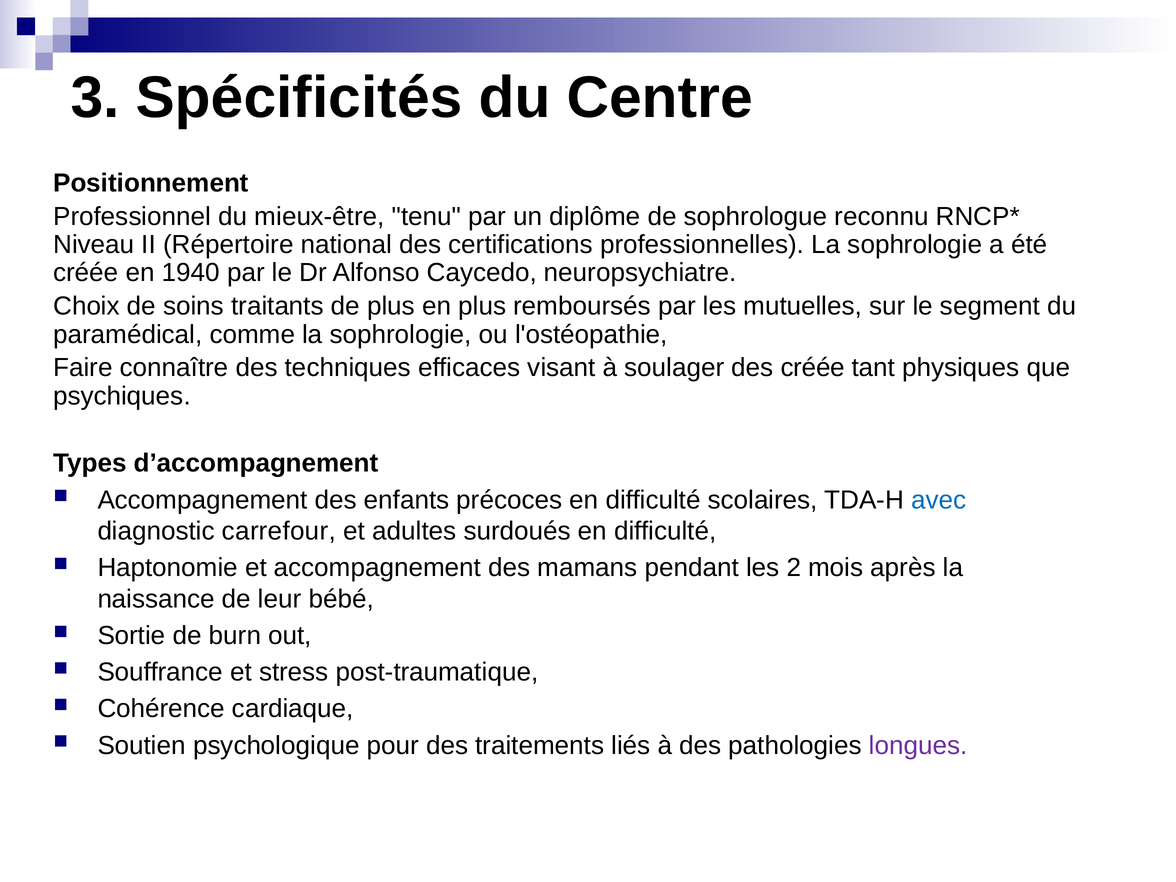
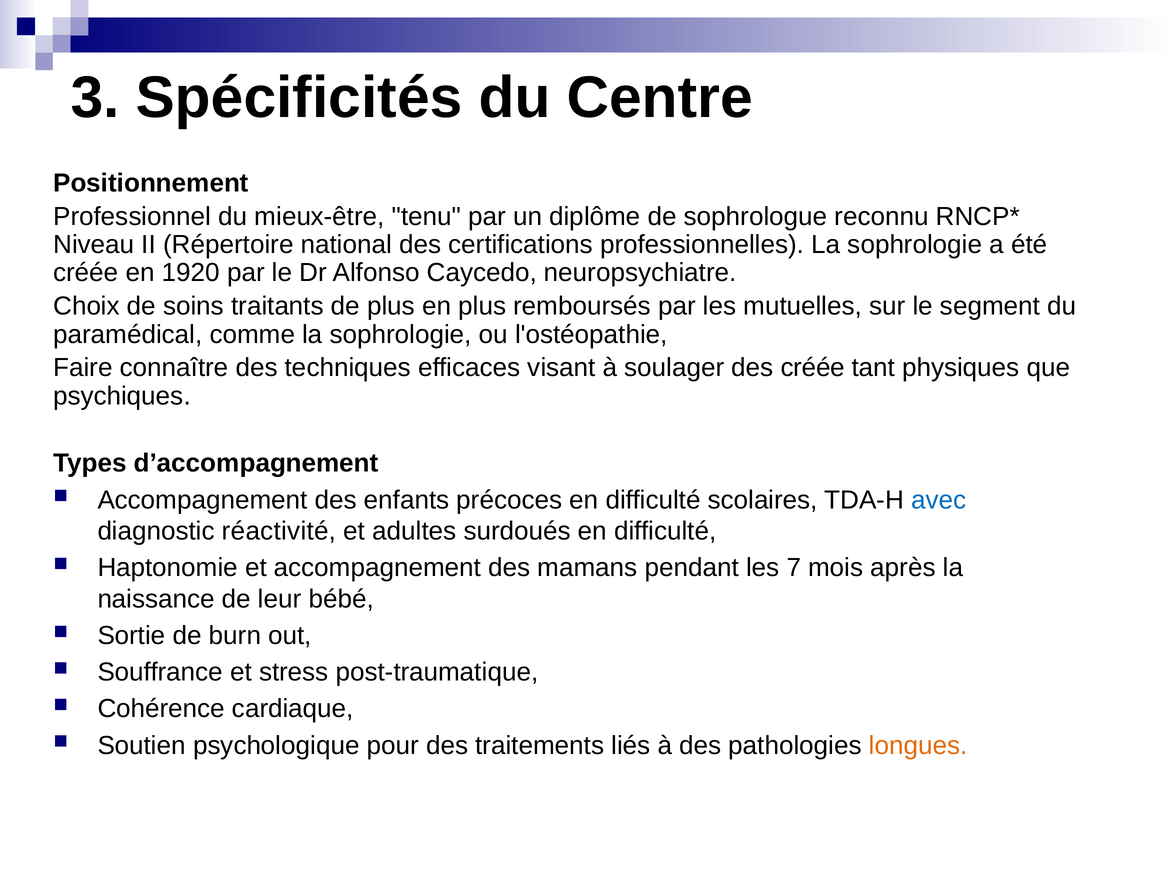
1940: 1940 -> 1920 (191, 273)
carrefour: carrefour -> réactivité (279, 531)
2: 2 -> 7 (794, 568)
longues colour: purple -> orange (918, 745)
